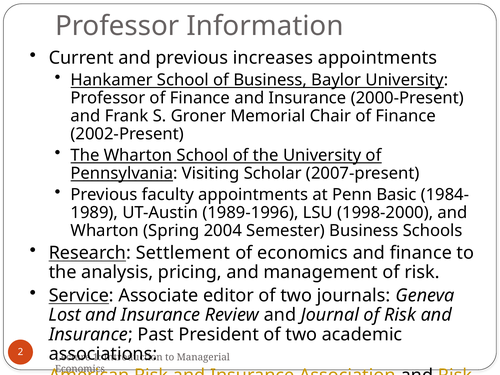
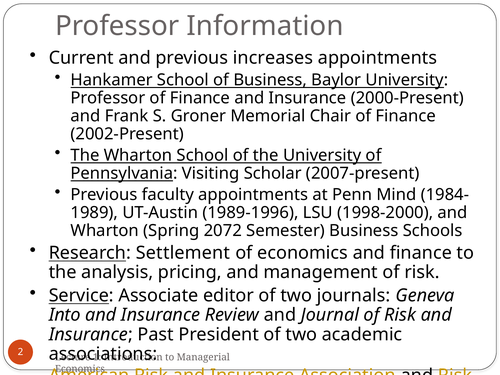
Basic: Basic -> Mind (396, 195)
2004: 2004 -> 2072 (223, 231)
Lost: Lost -> Into (65, 315)
